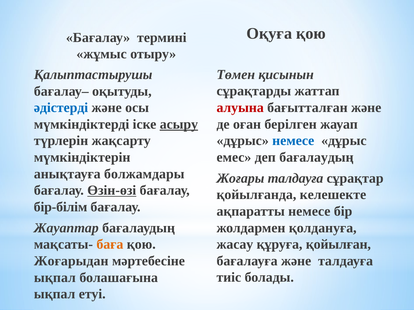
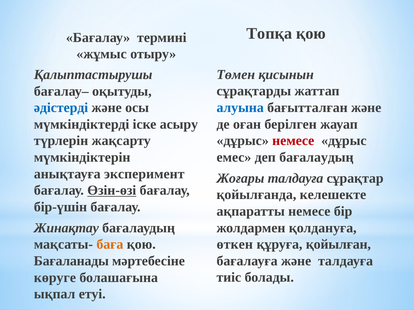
Оқуға: Оқуға -> Топқа (269, 34)
алуына colour: red -> blue (240, 108)
асыру underline: present -> none (179, 124)
немесе colour: blue -> red (293, 141)
болжамдары: болжамдары -> эксперимент (144, 174)
бір-білім: бір-білім -> бір-үшін (60, 207)
Жауаптар: Жауаптар -> Жинақтау (66, 228)
жасау: жасау -> өткен (235, 245)
Жоғарыдан: Жоғарыдан -> Бағаланады (71, 261)
ықпал: ықпал -> көруге (55, 278)
